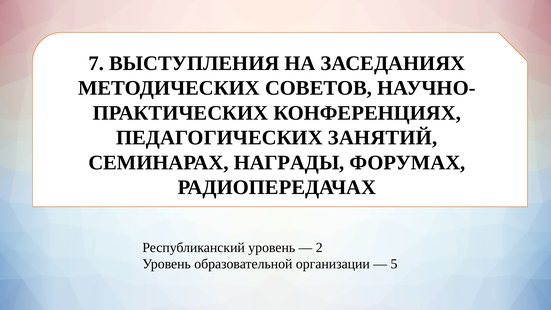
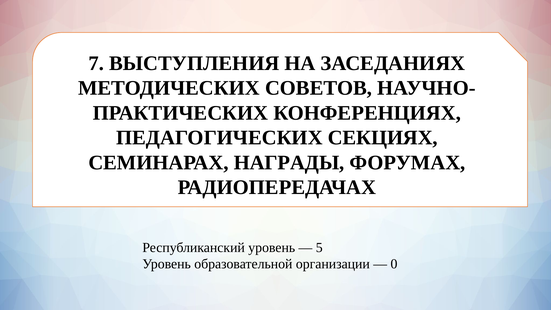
ЗАНЯТИЙ: ЗАНЯТИЙ -> СЕКЦИЯХ (383, 138)
2: 2 -> 5 (319, 248)
5: 5 -> 0 (394, 264)
